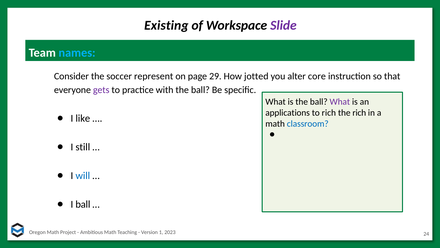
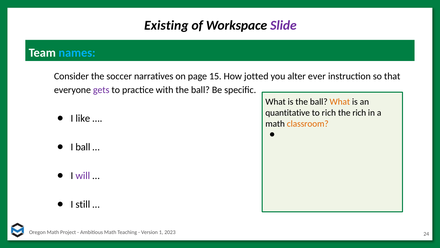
represent: represent -> narratives (154, 76)
29: 29 -> 15 (215, 76)
core: core -> ever (317, 76)
What colour: purple -> orange (340, 102)
applications: applications -> quantitative (288, 113)
classroom colour: blue -> orange (308, 124)
I still: still -> ball (83, 147)
will colour: blue -> purple (83, 175)
I ball: ball -> still (83, 204)
